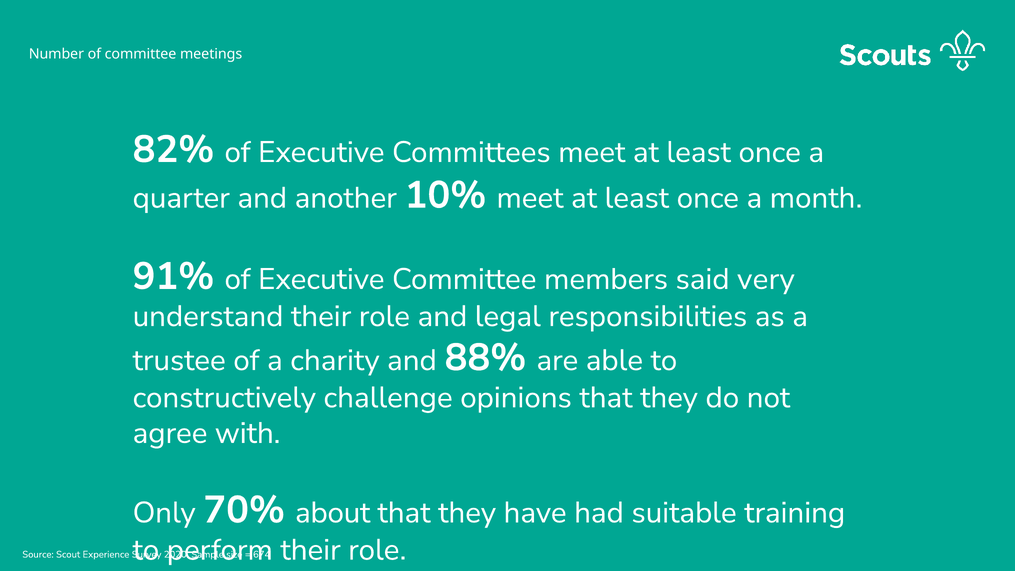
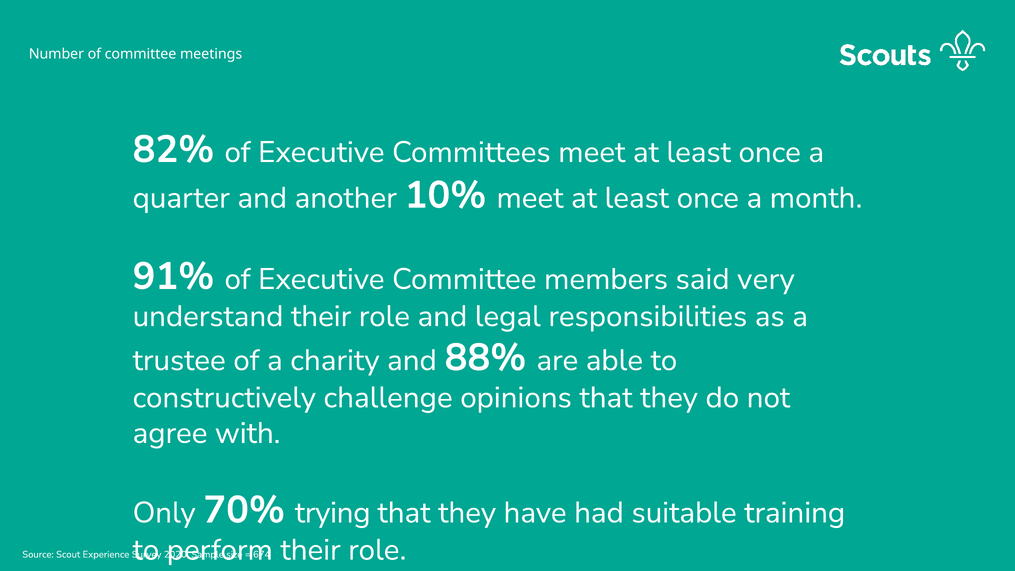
about: about -> trying (333, 513)
